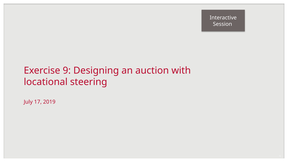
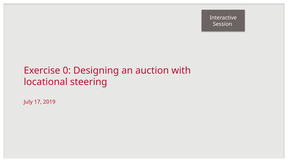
9: 9 -> 0 (67, 71)
